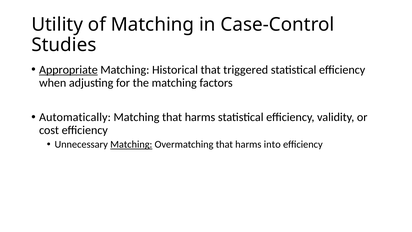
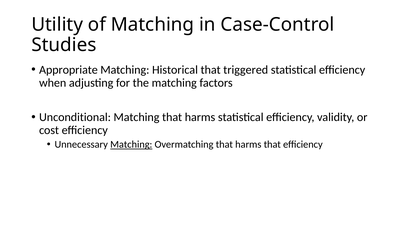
Appropriate underline: present -> none (68, 70)
Automatically: Automatically -> Unconditional (75, 117)
harms into: into -> that (272, 144)
